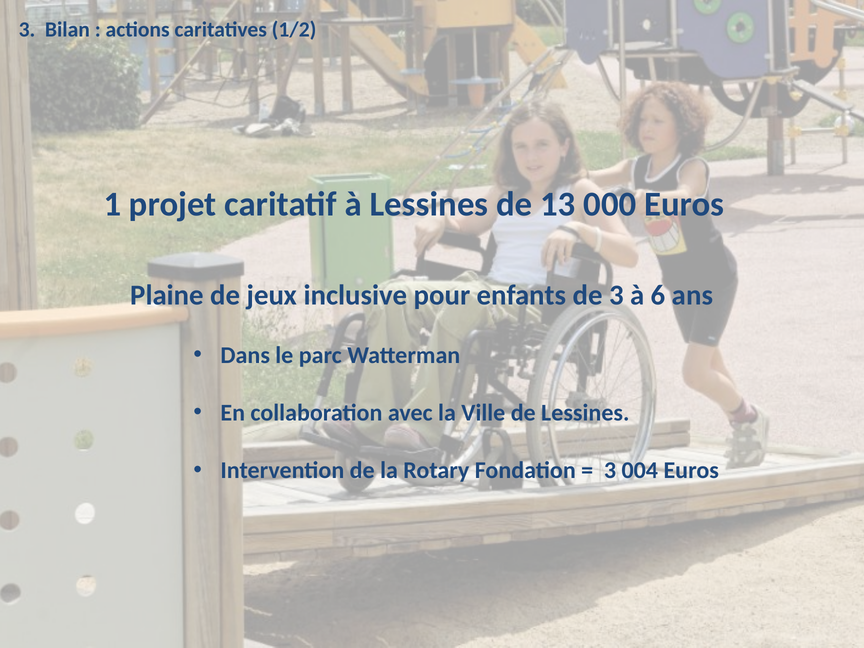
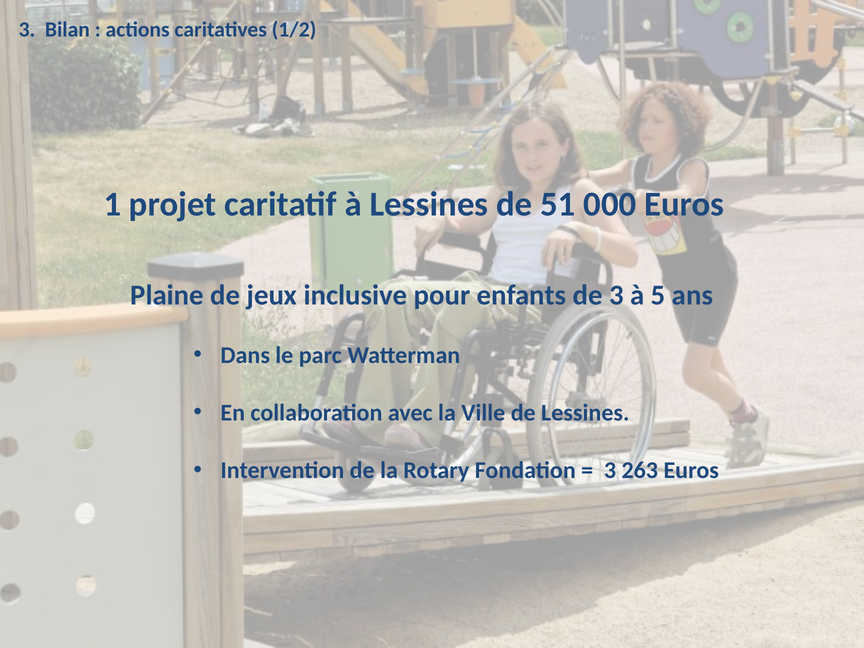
13: 13 -> 51 (558, 204)
6: 6 -> 5 (658, 295)
004: 004 -> 263 (640, 470)
